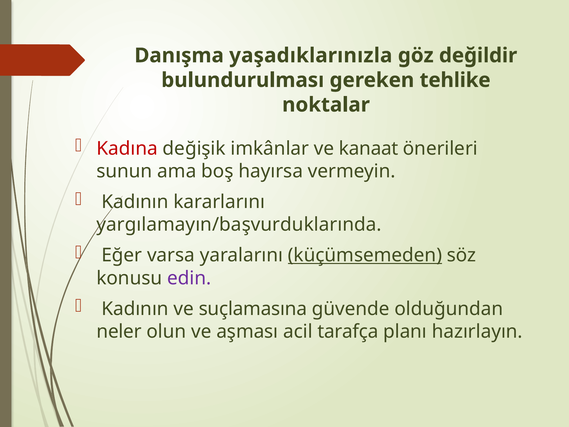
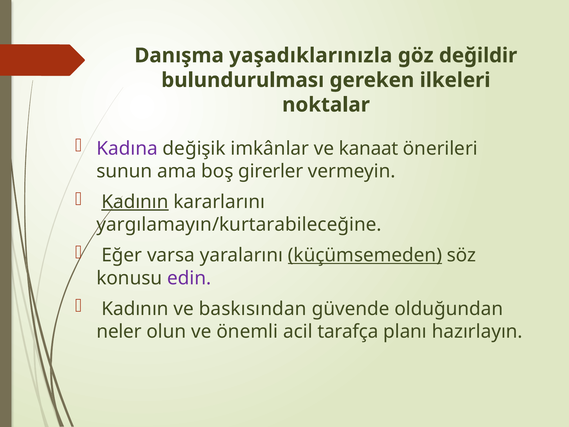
tehlike: tehlike -> ilkeleri (455, 80)
Kadına colour: red -> purple (127, 148)
hayırsa: hayırsa -> girerler (271, 171)
Kadının underline: none -> present (135, 202)
yargılamayın/başvurduklarında: yargılamayın/başvurduklarında -> yargılamayın/kurtarabileceğine (239, 225)
suçlamasına: suçlamasına -> baskısından (253, 309)
aşması: aşması -> önemli (247, 331)
